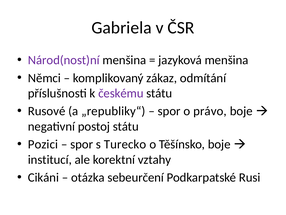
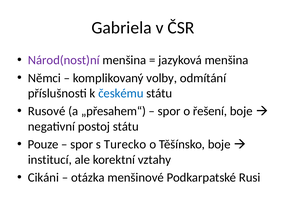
zákaz: zákaz -> volby (162, 78)
českému colour: purple -> blue (121, 93)
„republiky“: „republiky“ -> „přesahem“ (114, 111)
právo: právo -> řešení (210, 111)
Pozici: Pozici -> Pouze (43, 144)
sebeurčení: sebeurčení -> menšinové (136, 177)
